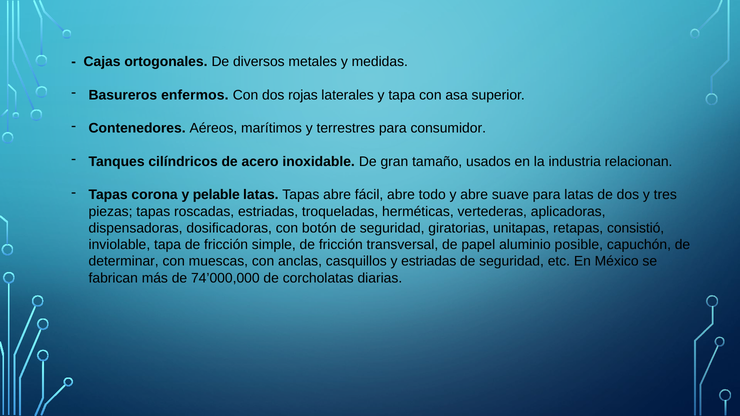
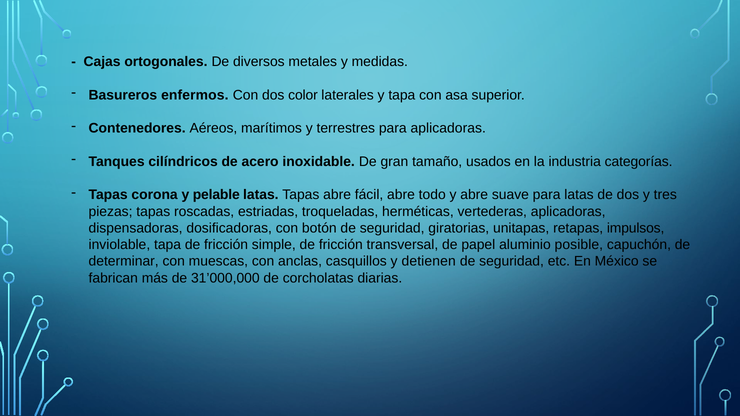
rojas: rojas -> color (303, 95)
para consumidor: consumidor -> aplicadoras (448, 128)
relacionan: relacionan -> categorías (639, 162)
consistió: consistió -> impulsos (636, 228)
y estriadas: estriadas -> detienen (429, 262)
74’000,000: 74’000,000 -> 31’000,000 (225, 278)
